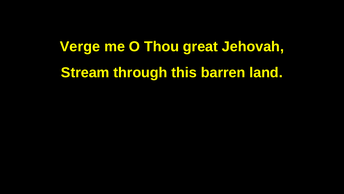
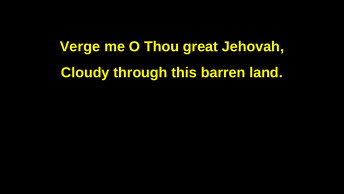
Stream: Stream -> Cloudy (85, 72)
